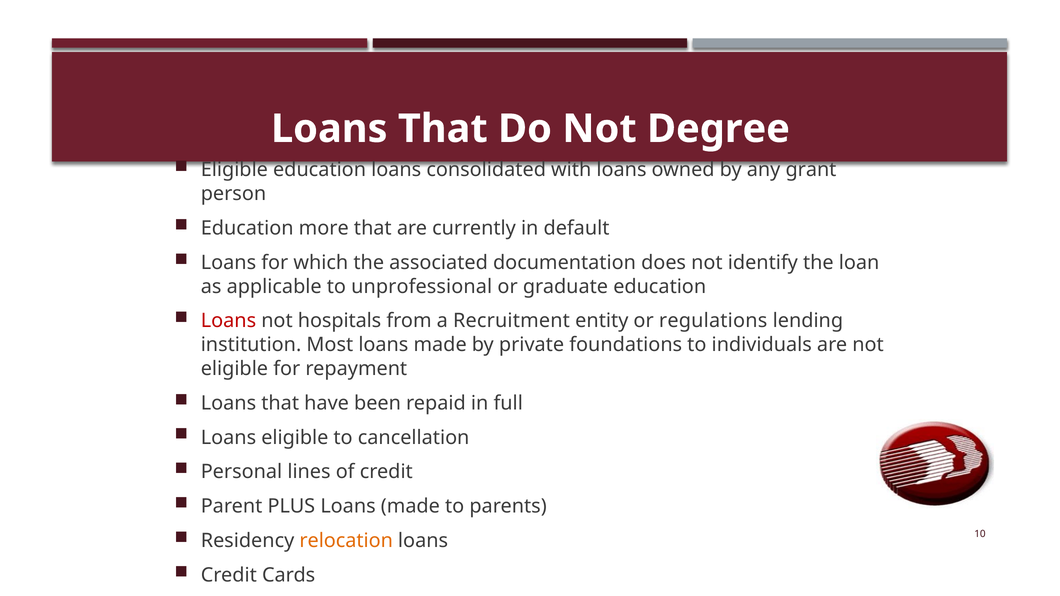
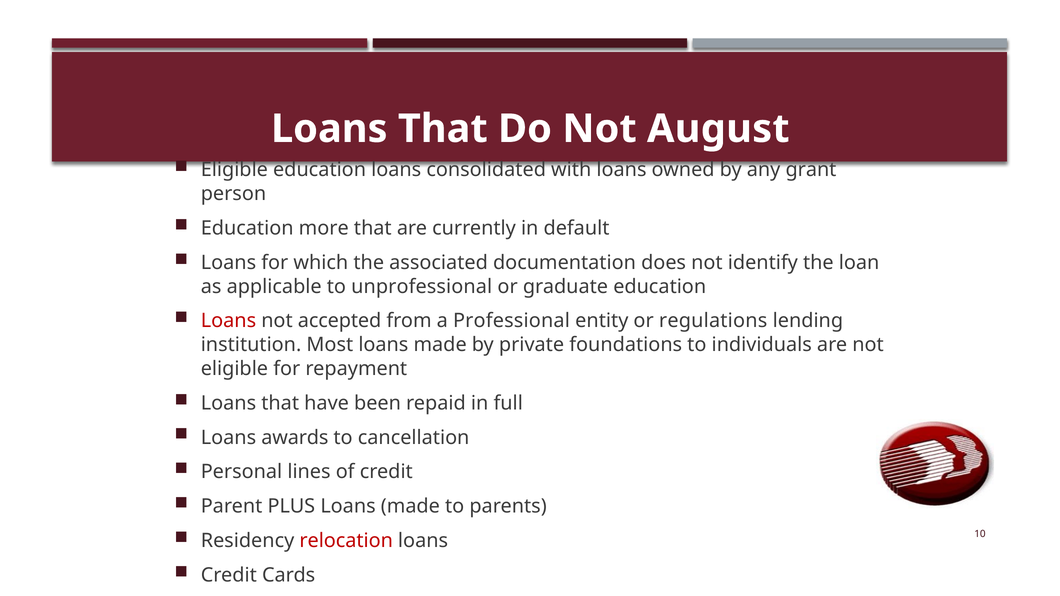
Degree: Degree -> August (718, 129)
hospitals: hospitals -> accepted (340, 321)
Recruitment: Recruitment -> Professional (511, 321)
Loans eligible: eligible -> awards (295, 438)
relocation colour: orange -> red (346, 541)
